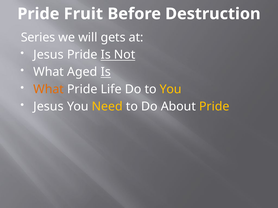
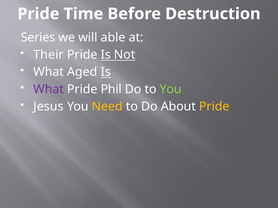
Fruit: Fruit -> Time (83, 14)
gets: gets -> able (113, 37)
Jesus: Jesus -> Their (49, 55)
What colour: orange -> purple (49, 89)
Life: Life -> Phil (111, 89)
You colour: yellow -> light green (171, 89)
